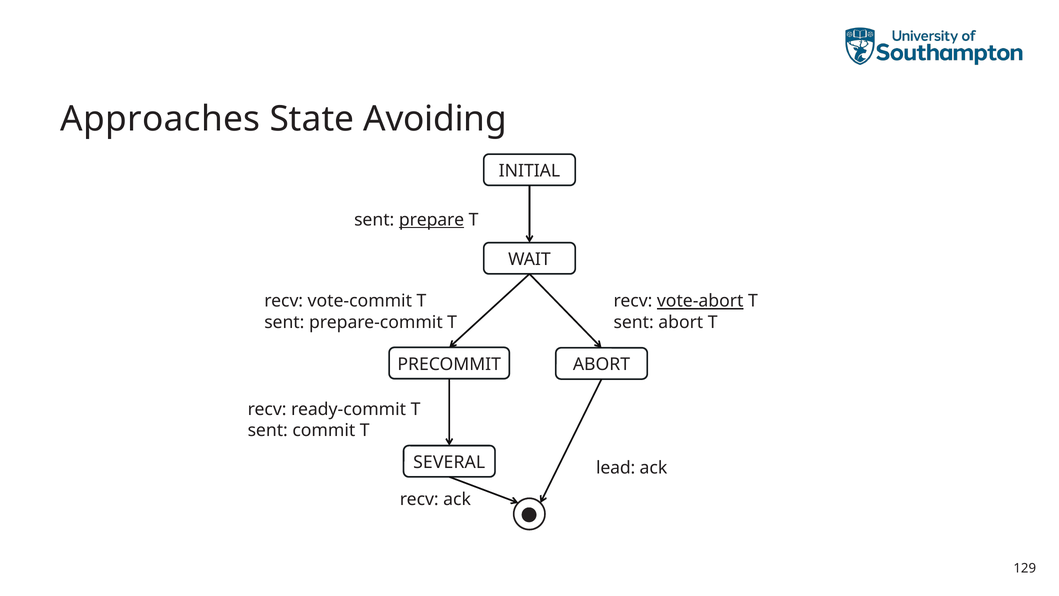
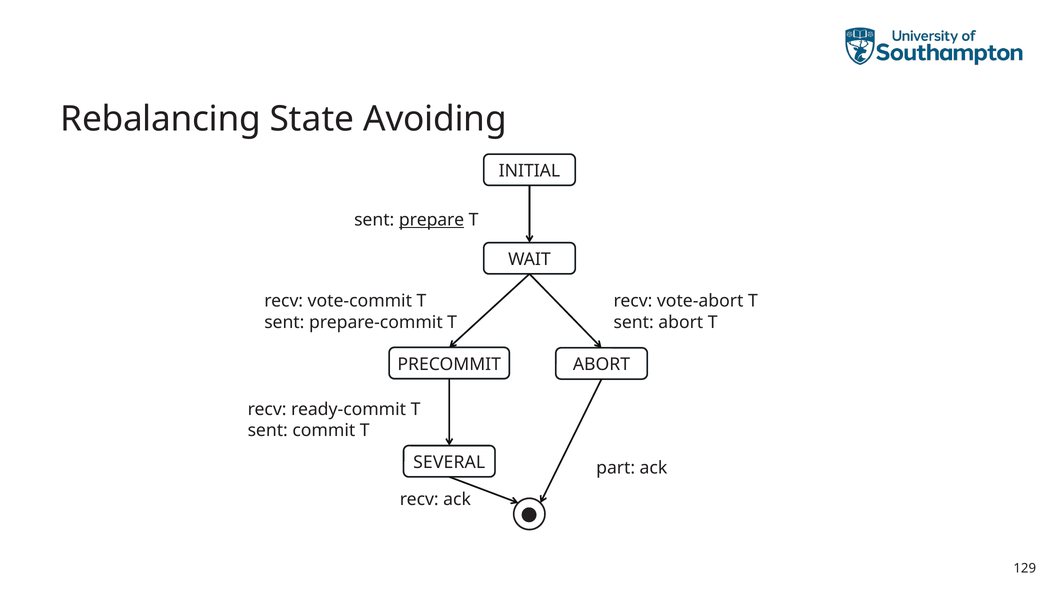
Approaches: Approaches -> Rebalancing (161, 119)
vote-abort underline: present -> none (700, 301)
lead: lead -> part (616, 468)
